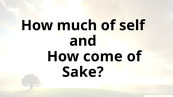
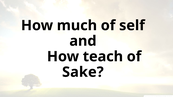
come: come -> teach (103, 57)
